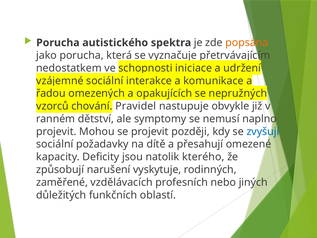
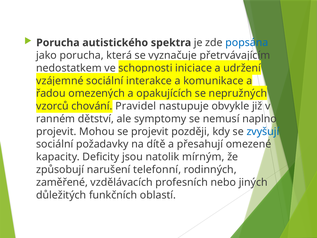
popsána colour: orange -> blue (247, 43)
kterého: kterého -> mírným (203, 157)
vyskytuje: vyskytuje -> telefonní (157, 169)
